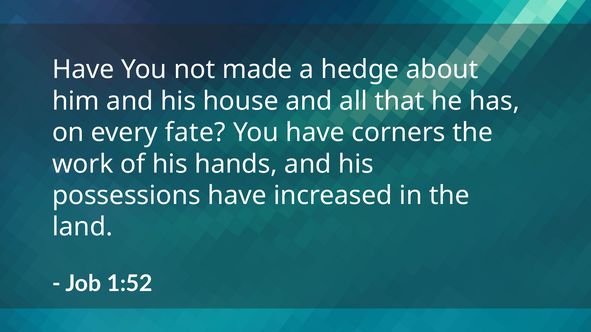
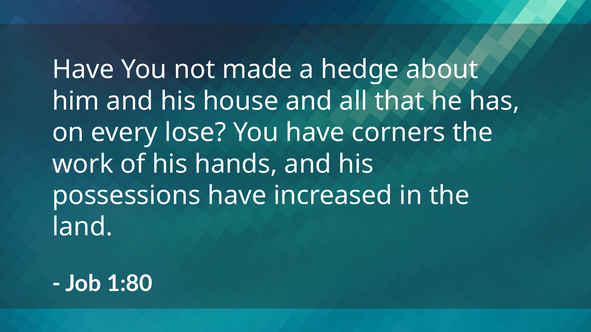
fate: fate -> lose (195, 133)
1:52: 1:52 -> 1:80 (130, 284)
